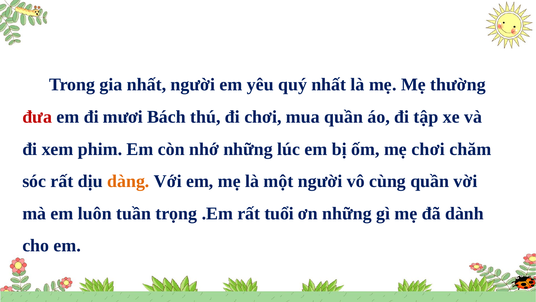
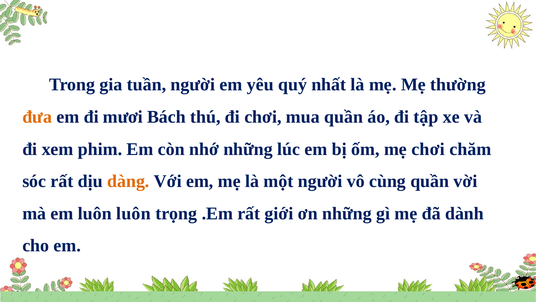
gia nhất: nhất -> tuần (147, 85)
đưa colour: red -> orange (37, 117)
luôn tuần: tuần -> luôn (133, 213)
tuổi: tuổi -> giới (279, 213)
